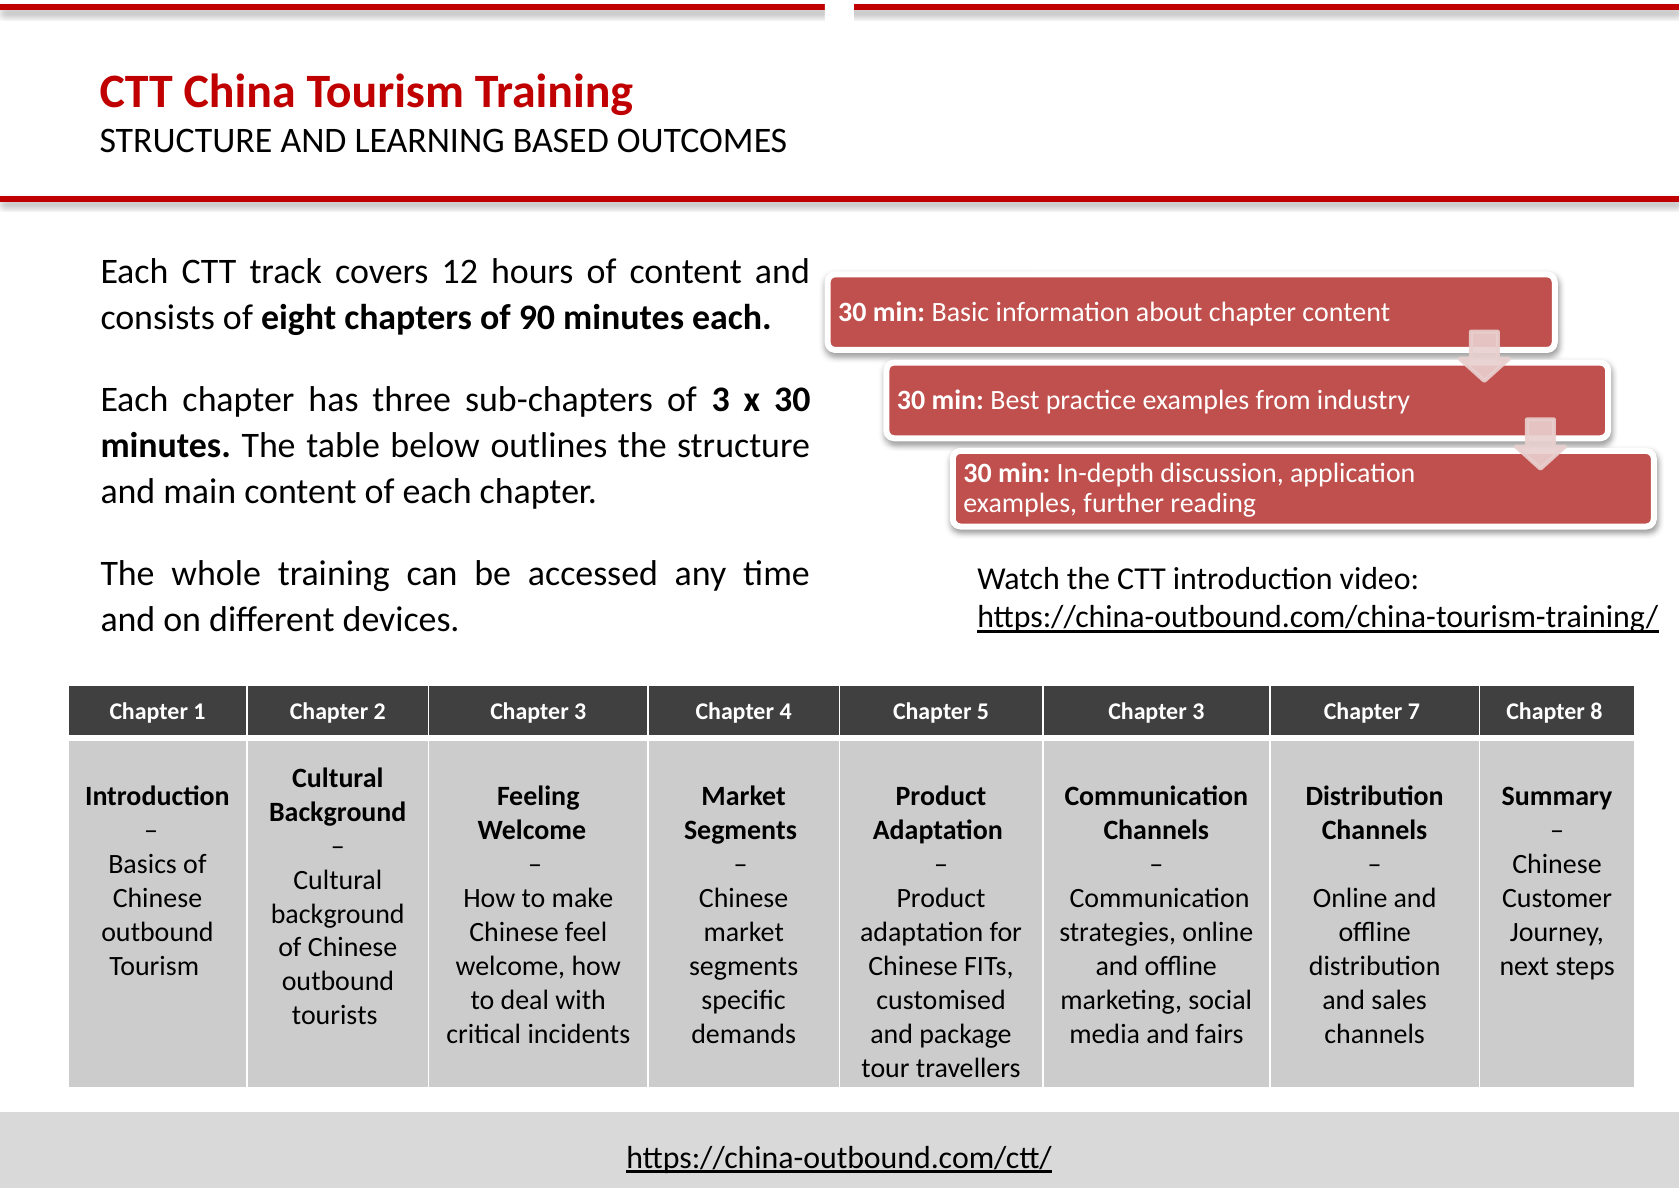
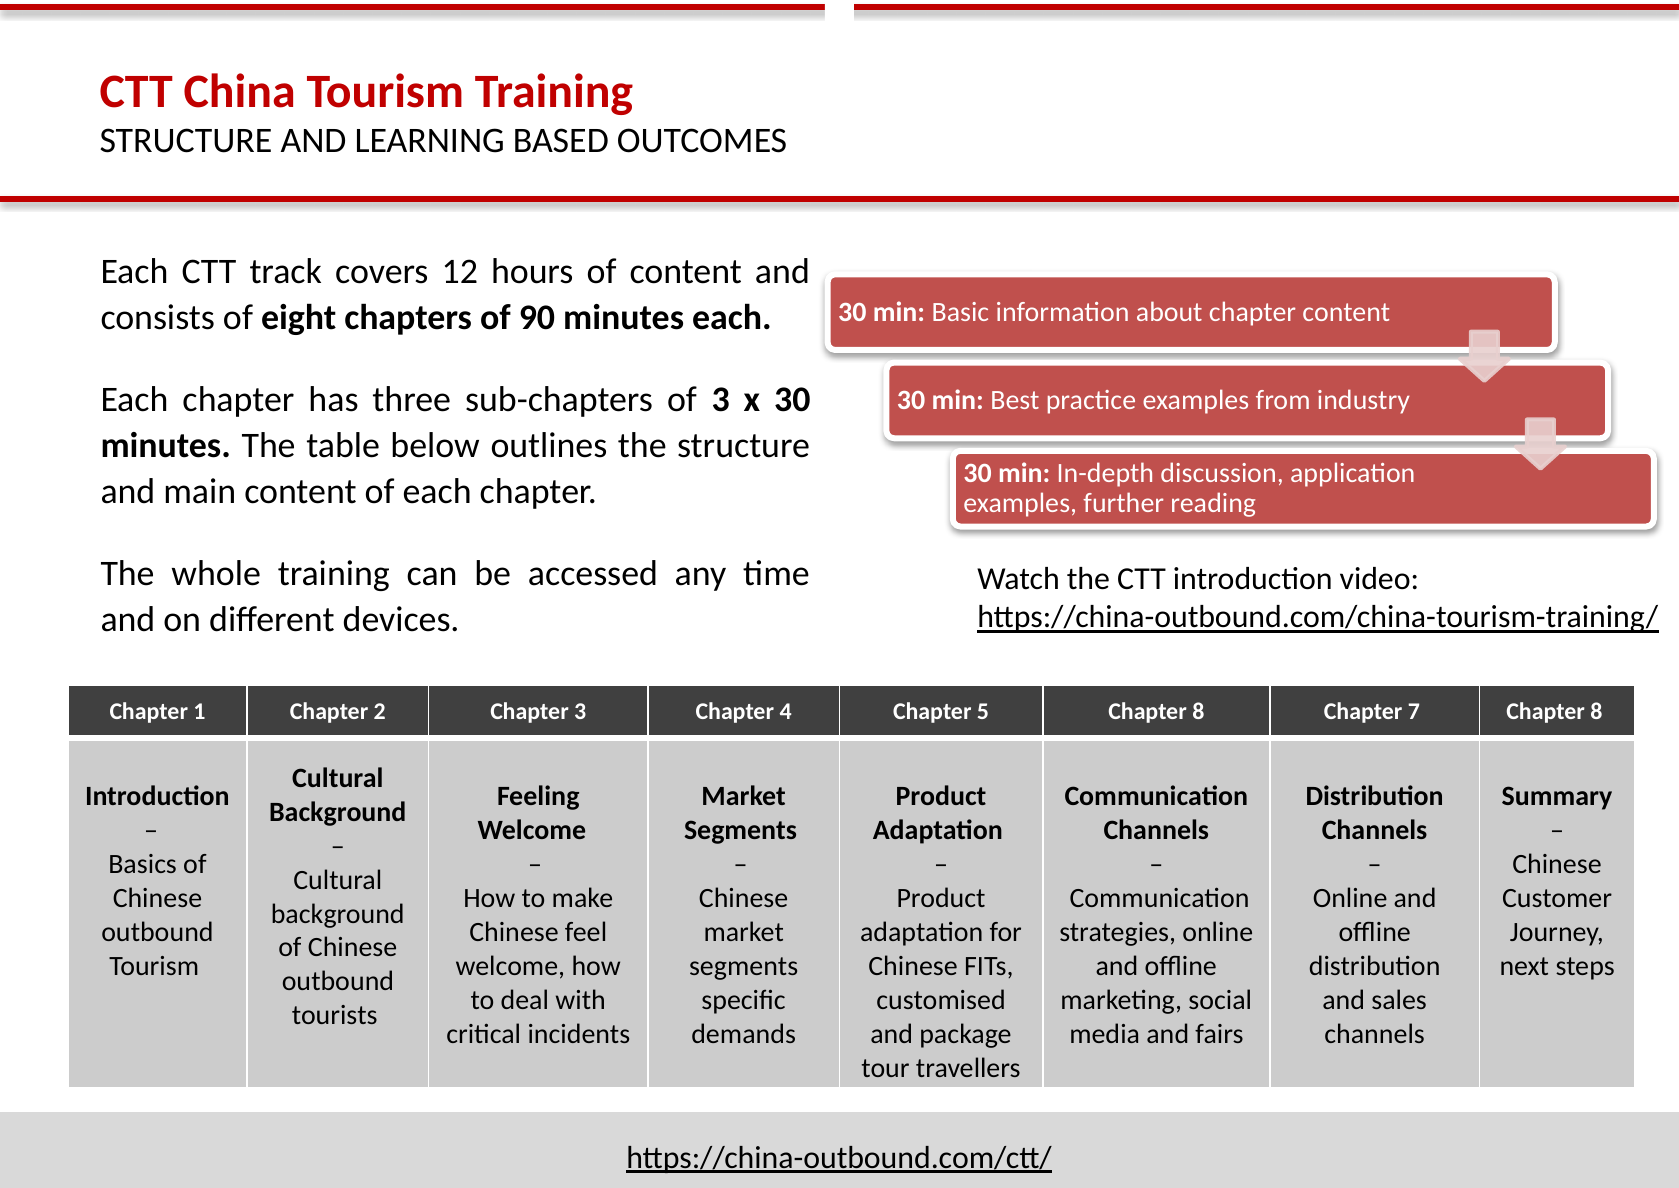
5 Chapter 3: 3 -> 8 (1198, 711)
